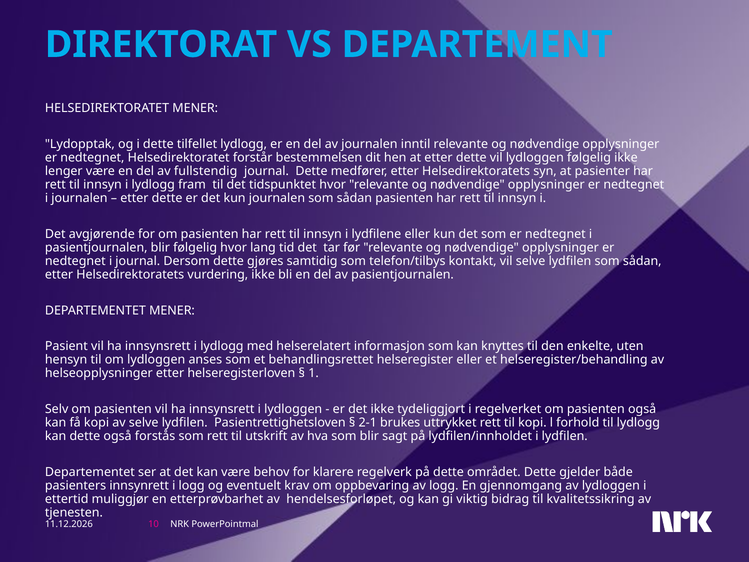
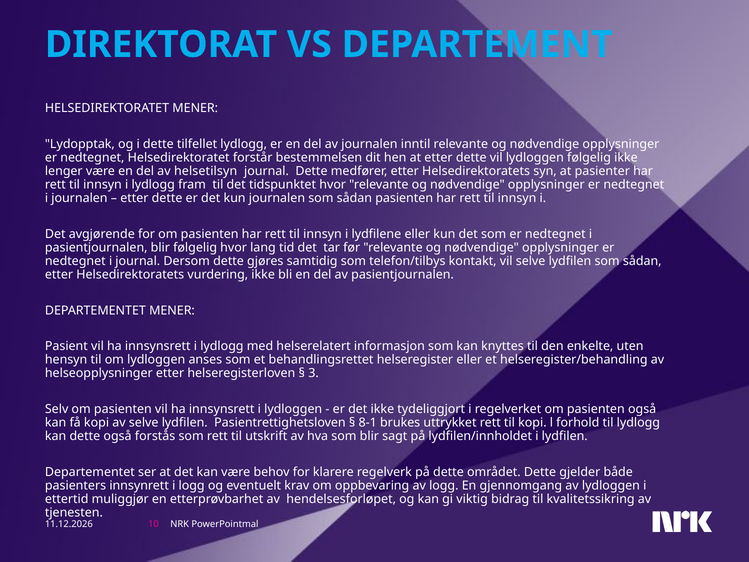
fullstendig: fullstendig -> helsetilsyn (206, 171)
1: 1 -> 3 (313, 373)
2-1: 2-1 -> 8-1 (368, 423)
